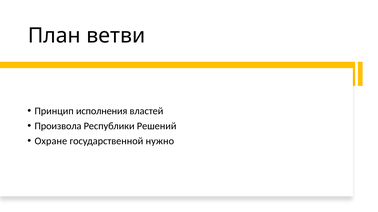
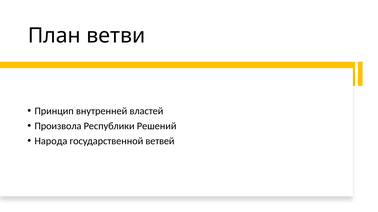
исполнения: исполнения -> внутренней (102, 111)
Охране: Охране -> Народа (51, 141)
нужно: нужно -> ветвей (160, 141)
